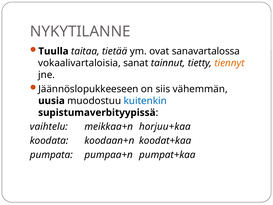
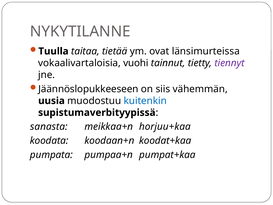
sanavartalossa: sanavartalossa -> länsimurteissa (206, 51)
sanat: sanat -> vuohi (136, 63)
tiennyt colour: orange -> purple (229, 63)
vaihtelu: vaihtelu -> sanasta (49, 127)
